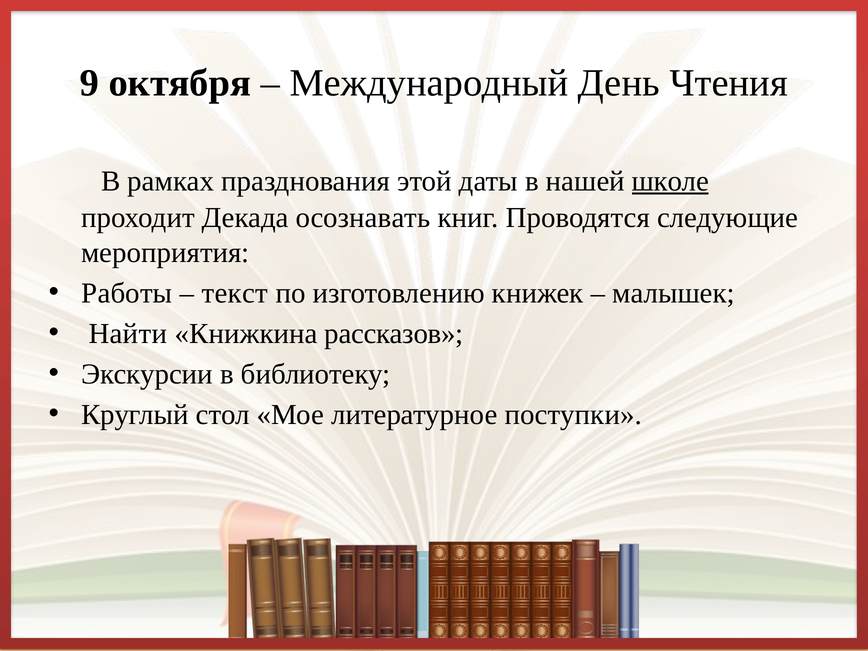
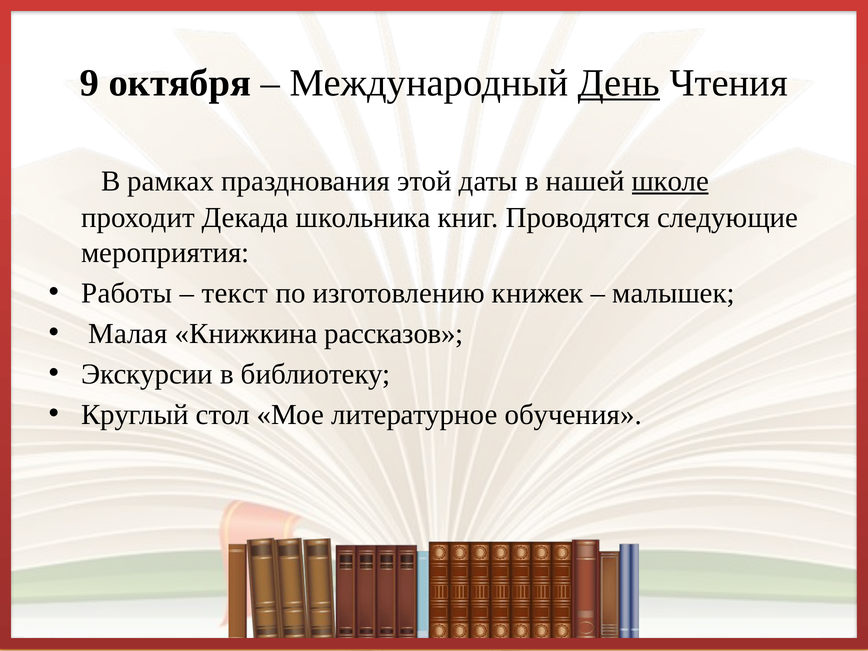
День underline: none -> present (619, 83)
осознавать: осознавать -> школьника (363, 218)
Найти: Найти -> Малая (128, 334)
поступки: поступки -> обучения (573, 415)
